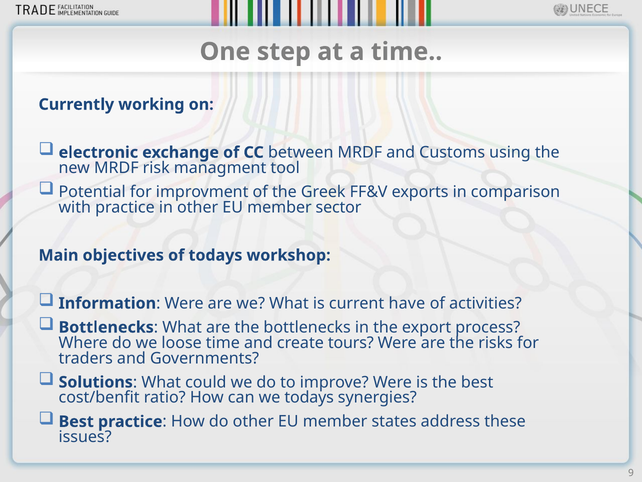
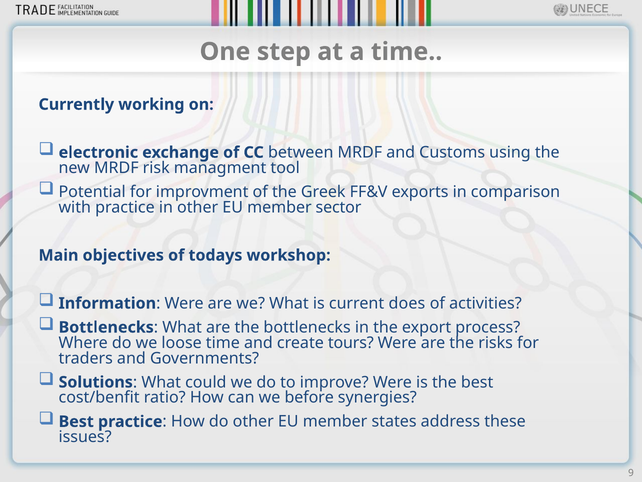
have: have -> does (407, 303)
we todays: todays -> before (309, 397)
